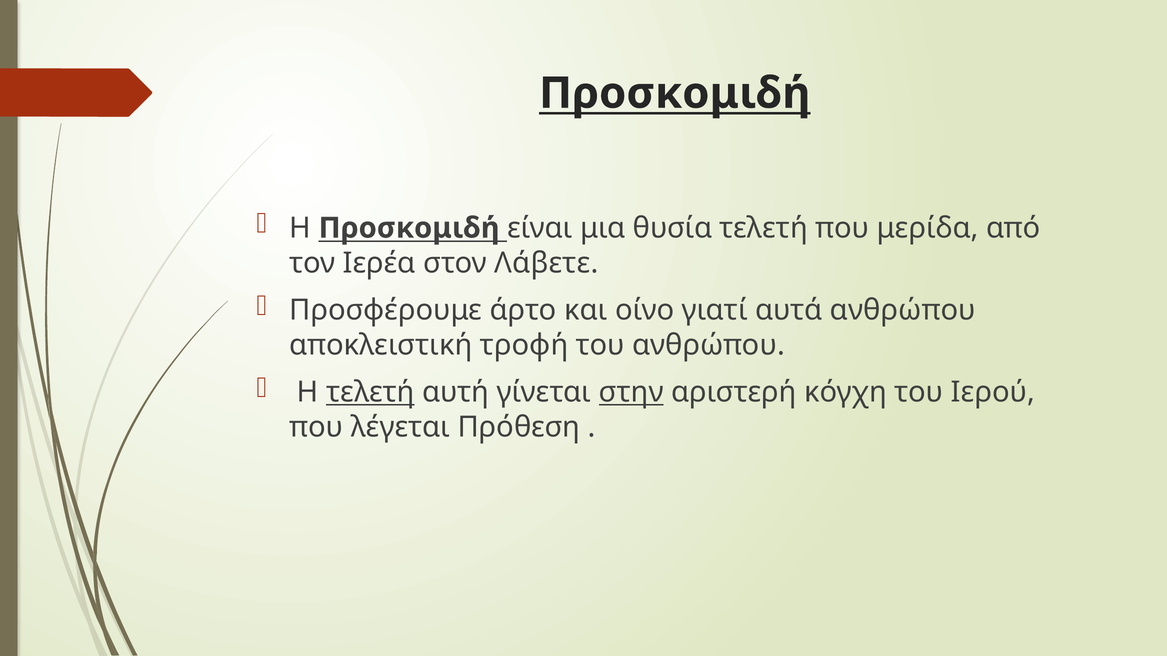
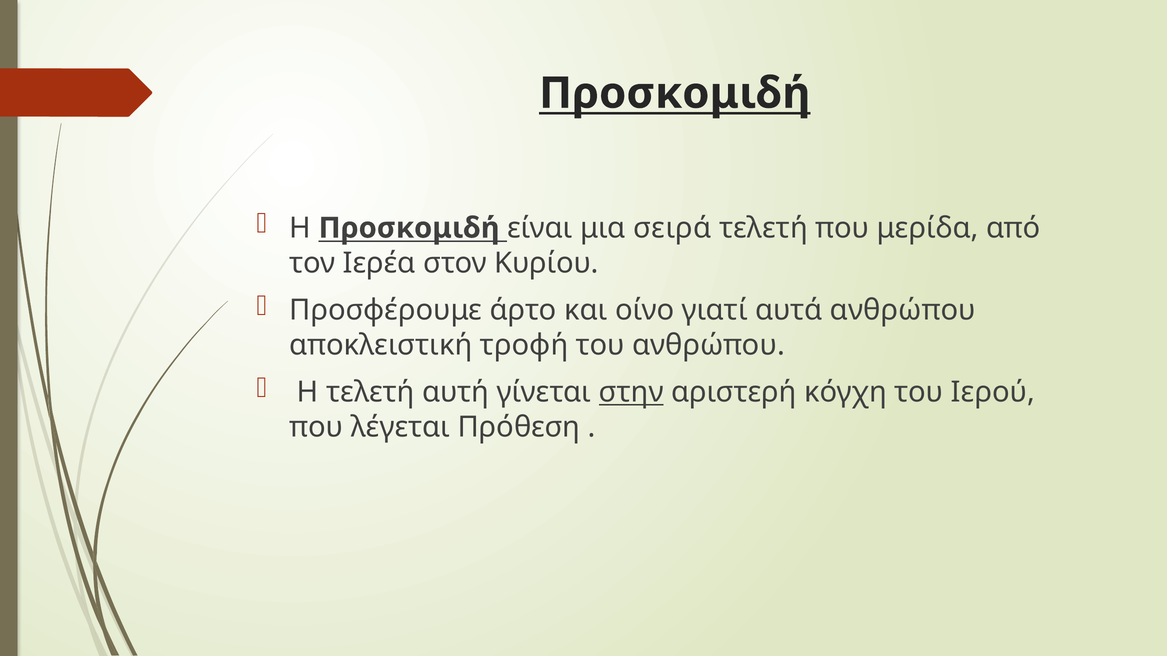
θυσία: θυσία -> σειρά (672, 228)
Λάβετε: Λάβετε -> Κυρίου (547, 263)
τελετή underline: present -> none (370, 393)
